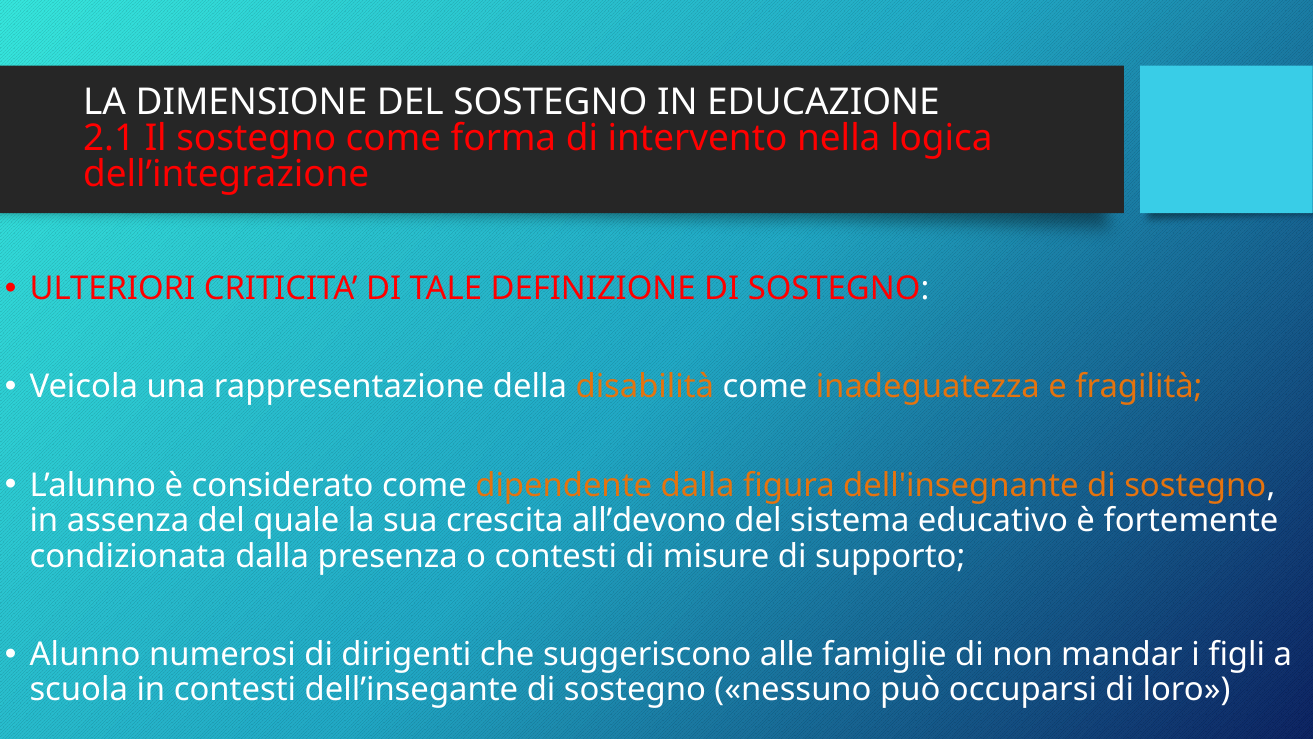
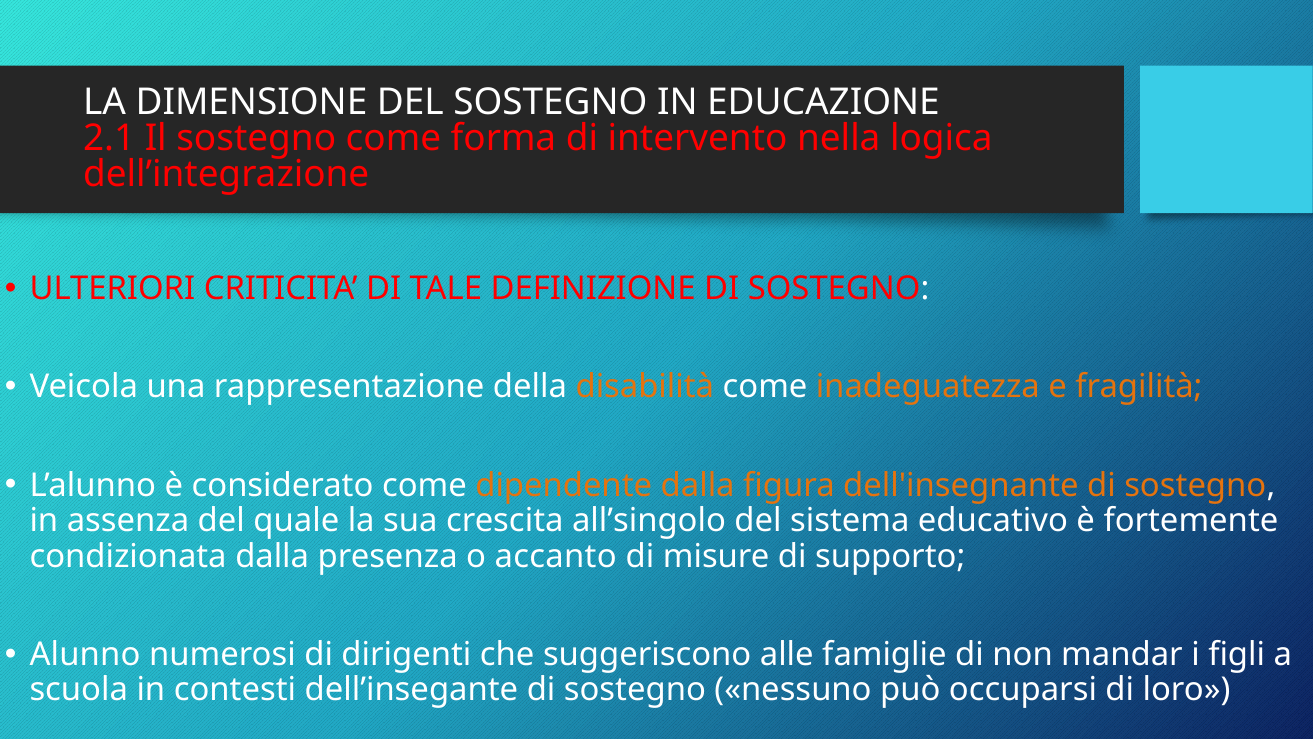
all’devono: all’devono -> all’singolo (649, 520)
o contesti: contesti -> accanto (556, 556)
